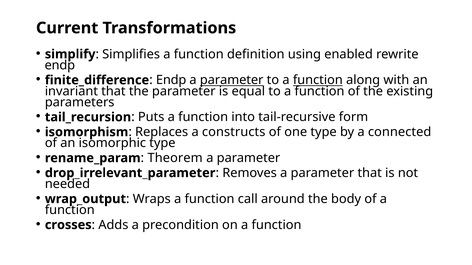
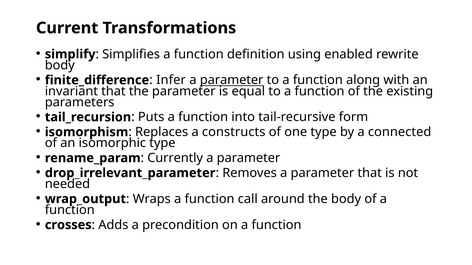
endp: endp -> body (60, 65)
Endp: Endp -> Infer (171, 80)
function underline: present -> none (318, 80)
Theorem: Theorem -> Currently (175, 158)
